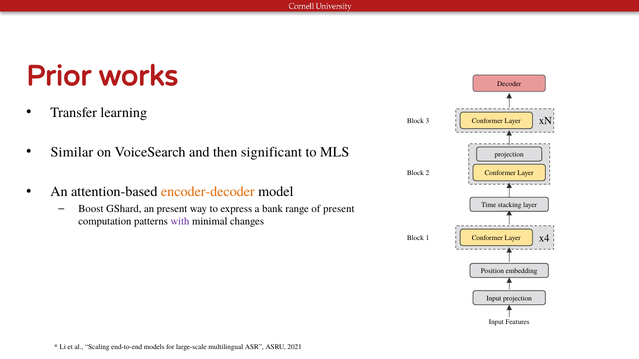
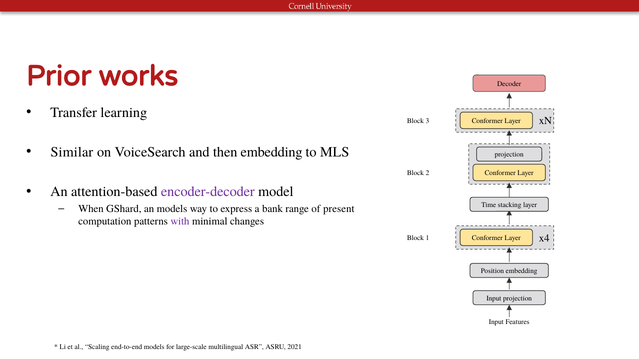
then significant: significant -> embedding (272, 152)
encoder-decoder colour: orange -> purple (208, 192)
Boost: Boost -> When (91, 209)
an present: present -> models (172, 209)
